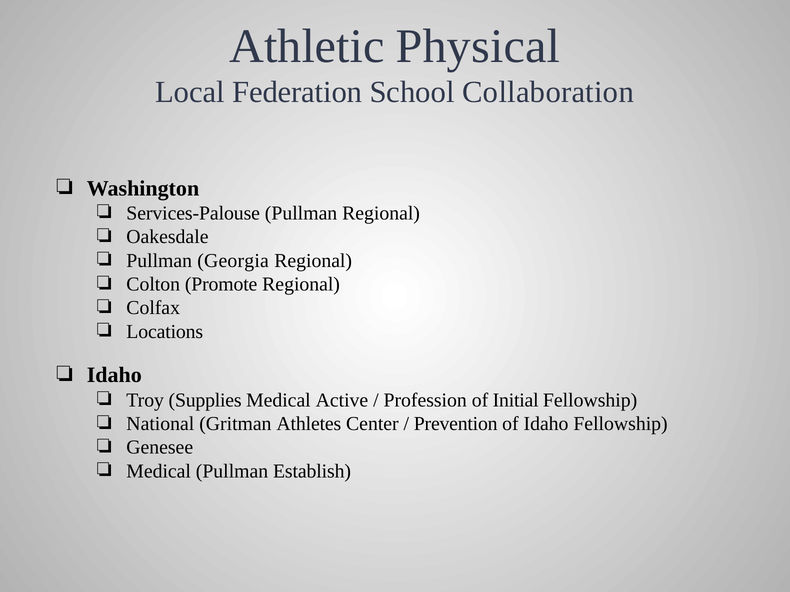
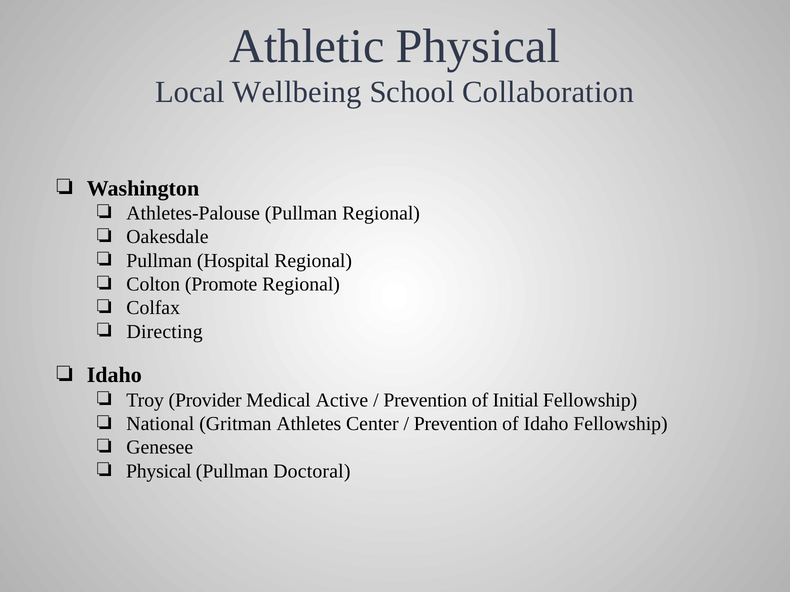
Federation: Federation -> Wellbeing (297, 92)
Services-Palouse: Services-Palouse -> Athletes-Palouse (193, 213)
Georgia: Georgia -> Hospital (233, 261)
Locations: Locations -> Directing (165, 332)
Supplies: Supplies -> Provider (205, 400)
Profession: Profession -> Prevention (425, 400)
Medical: Medical -> Physical (159, 471)
Establish: Establish -> Doctoral (312, 471)
